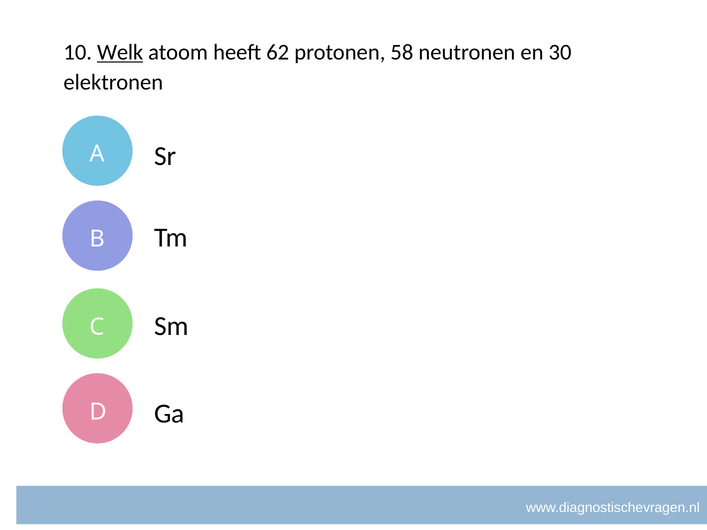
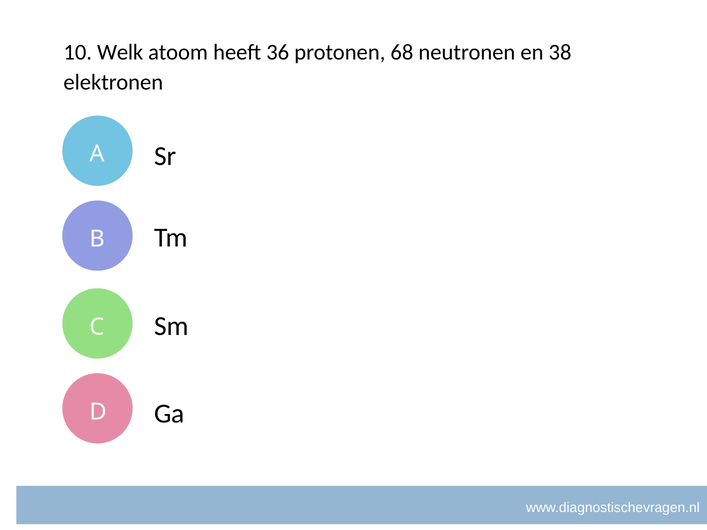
Welk underline: present -> none (120, 52)
62: 62 -> 36 (278, 52)
58: 58 -> 68 (402, 52)
30: 30 -> 38 (560, 52)
